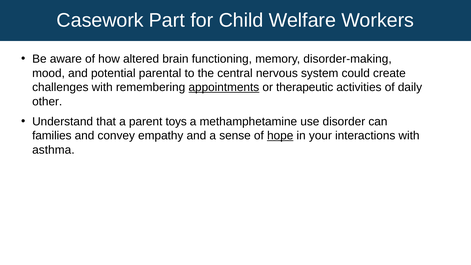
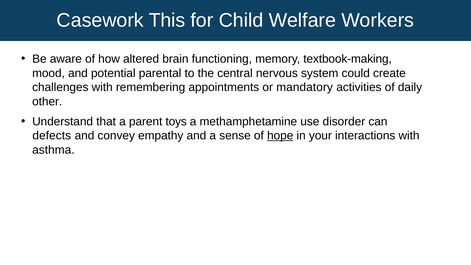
Part: Part -> This (167, 20)
disorder-making: disorder-making -> textbook-making (348, 59)
appointments underline: present -> none (224, 87)
therapeutic: therapeutic -> mandatory (305, 87)
families: families -> defects (52, 136)
